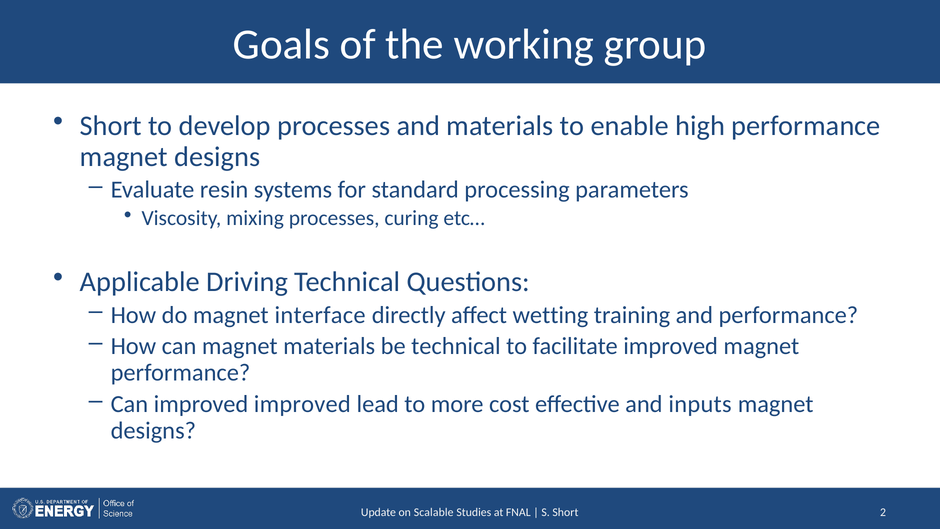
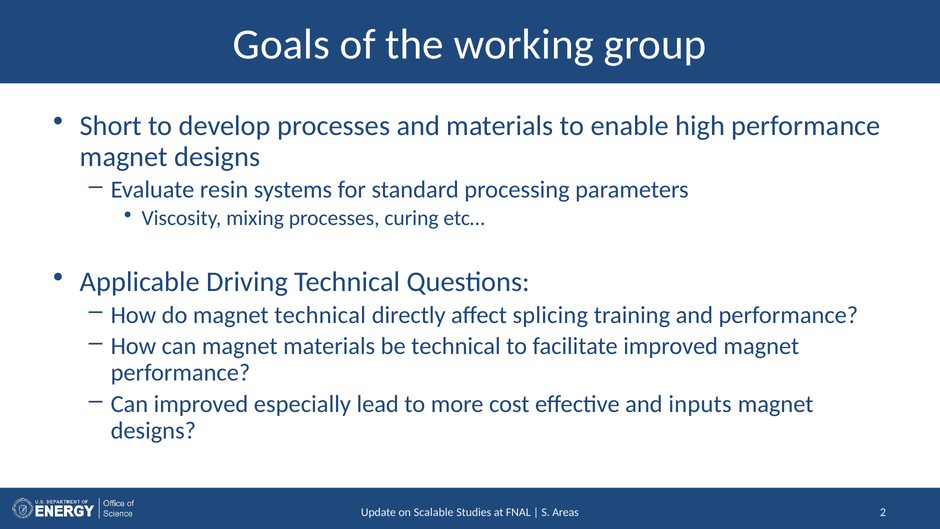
magnet interface: interface -> technical (320, 315)
wetting: wetting -> splicing (550, 315)
improved improved: improved -> especially (302, 404)
S Short: Short -> Areas (566, 512)
